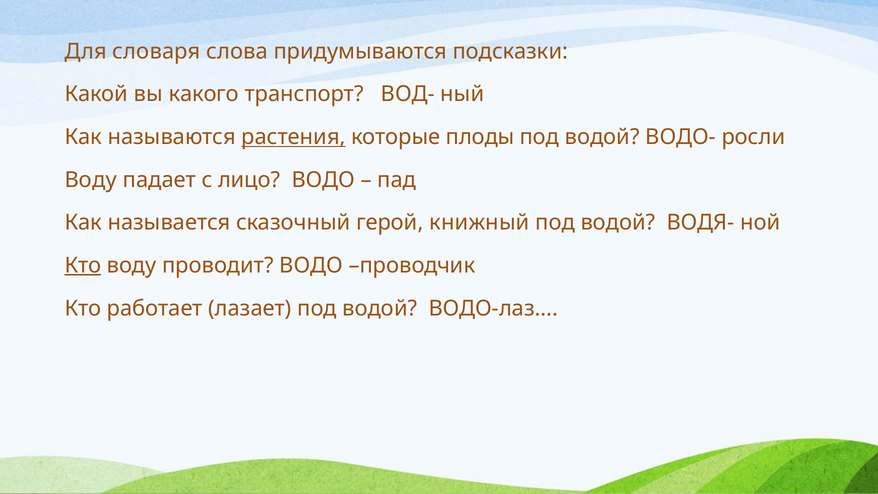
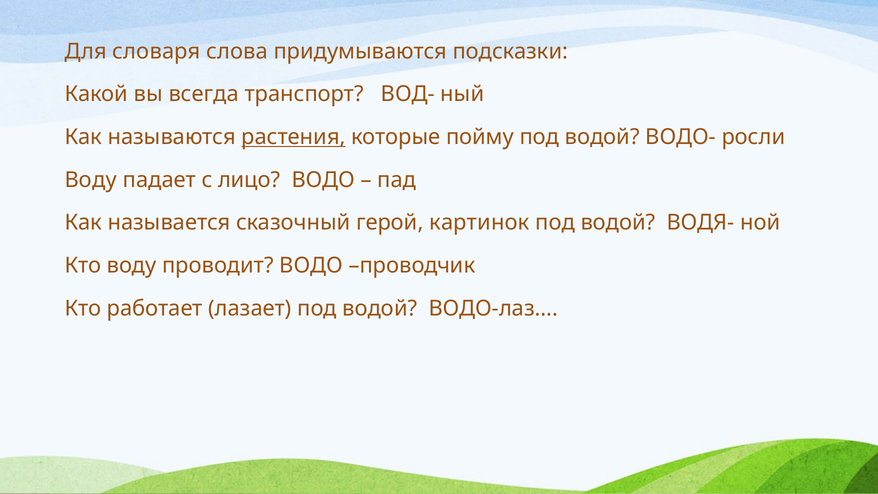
какого: какого -> всегда (204, 94)
плоды: плоды -> пойму (480, 137)
книжный: книжный -> картинок (479, 223)
Кто underline: present -> none (83, 265)
